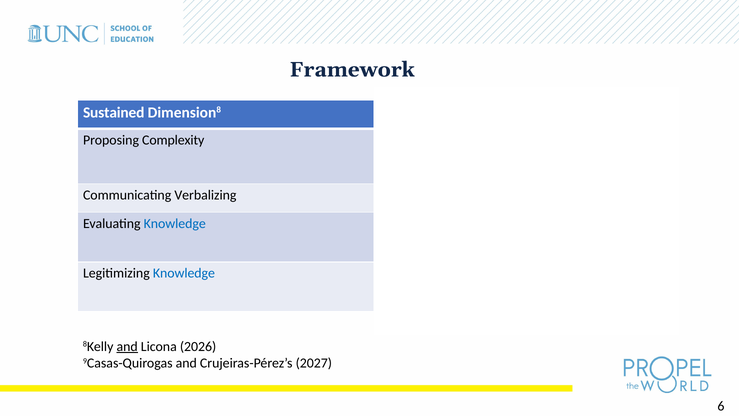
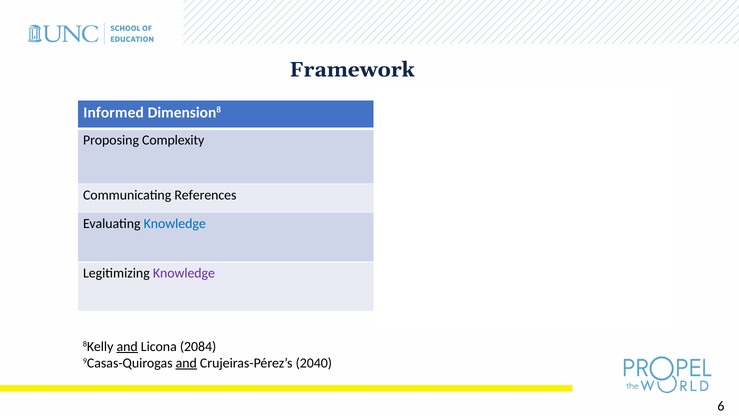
Sustained: Sustained -> Informed (114, 112)
Verbalizing: Verbalizing -> References (205, 195)
Knowledge colour: blue -> purple (184, 273)
2026: 2026 -> 2084 (198, 346)
and underline: none -> present (186, 363)
2027: 2027 -> 2040 (314, 363)
